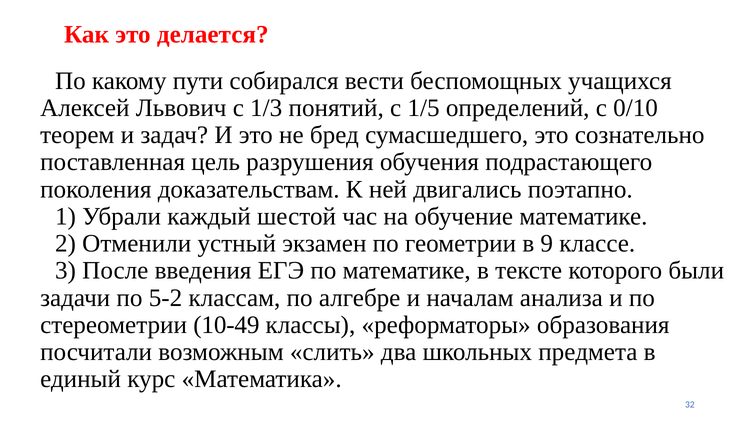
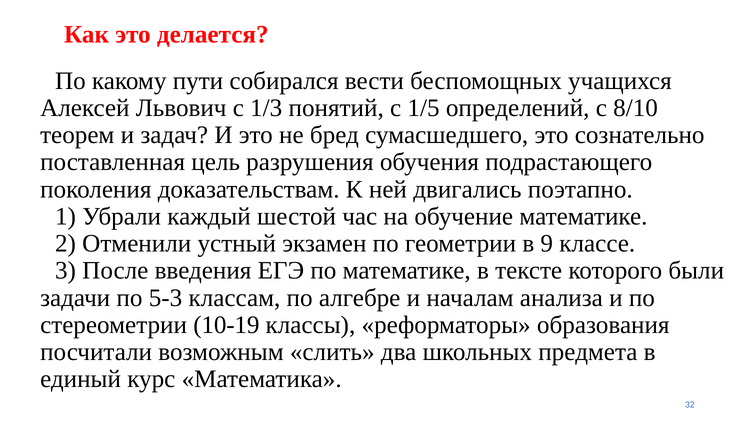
0/10: 0/10 -> 8/10 (636, 108)
5-2: 5-2 -> 5-3 (166, 298)
10-49: 10-49 -> 10-19 (226, 325)
